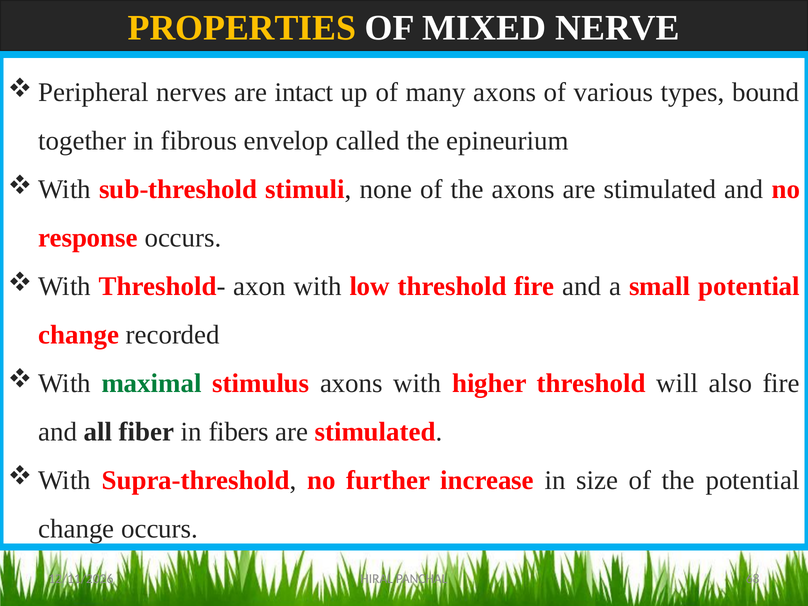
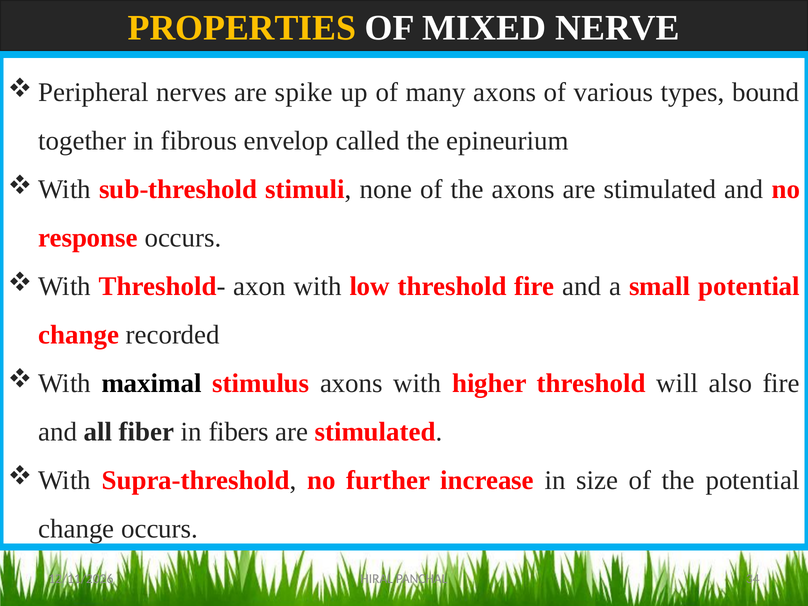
intact: intact -> spike (304, 93)
maximal colour: green -> black (152, 383)
68: 68 -> 34 (753, 579)
